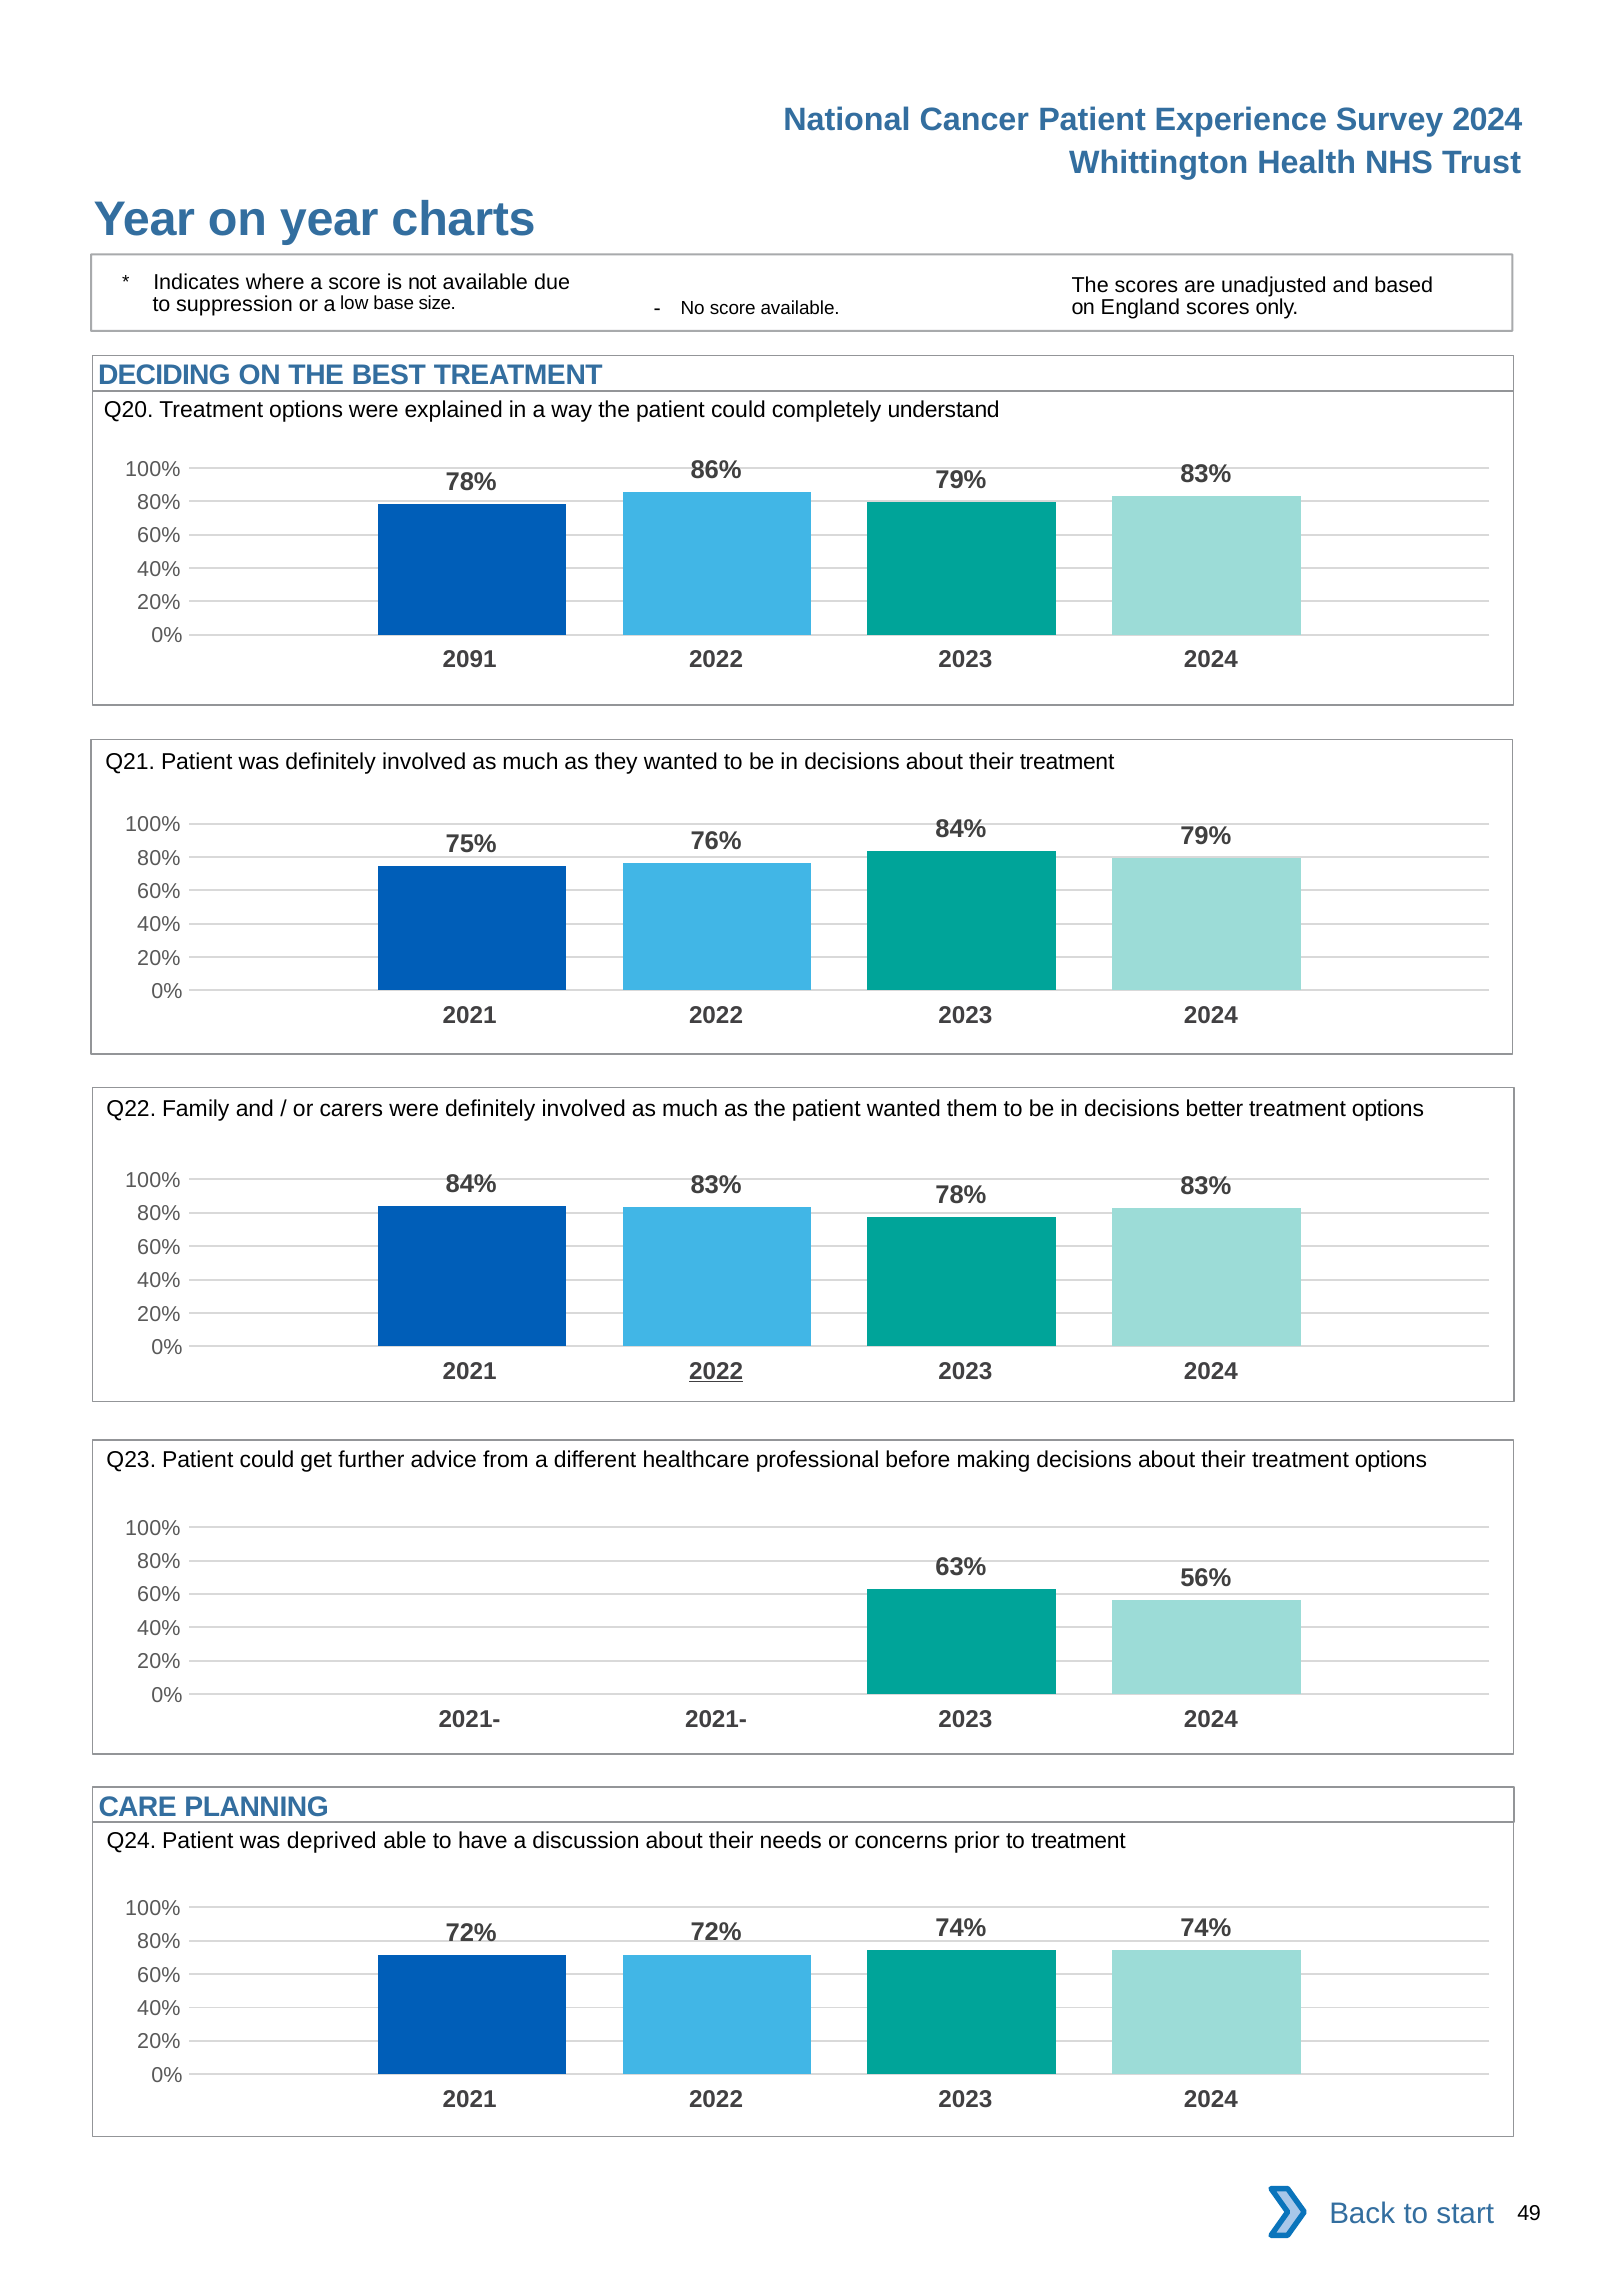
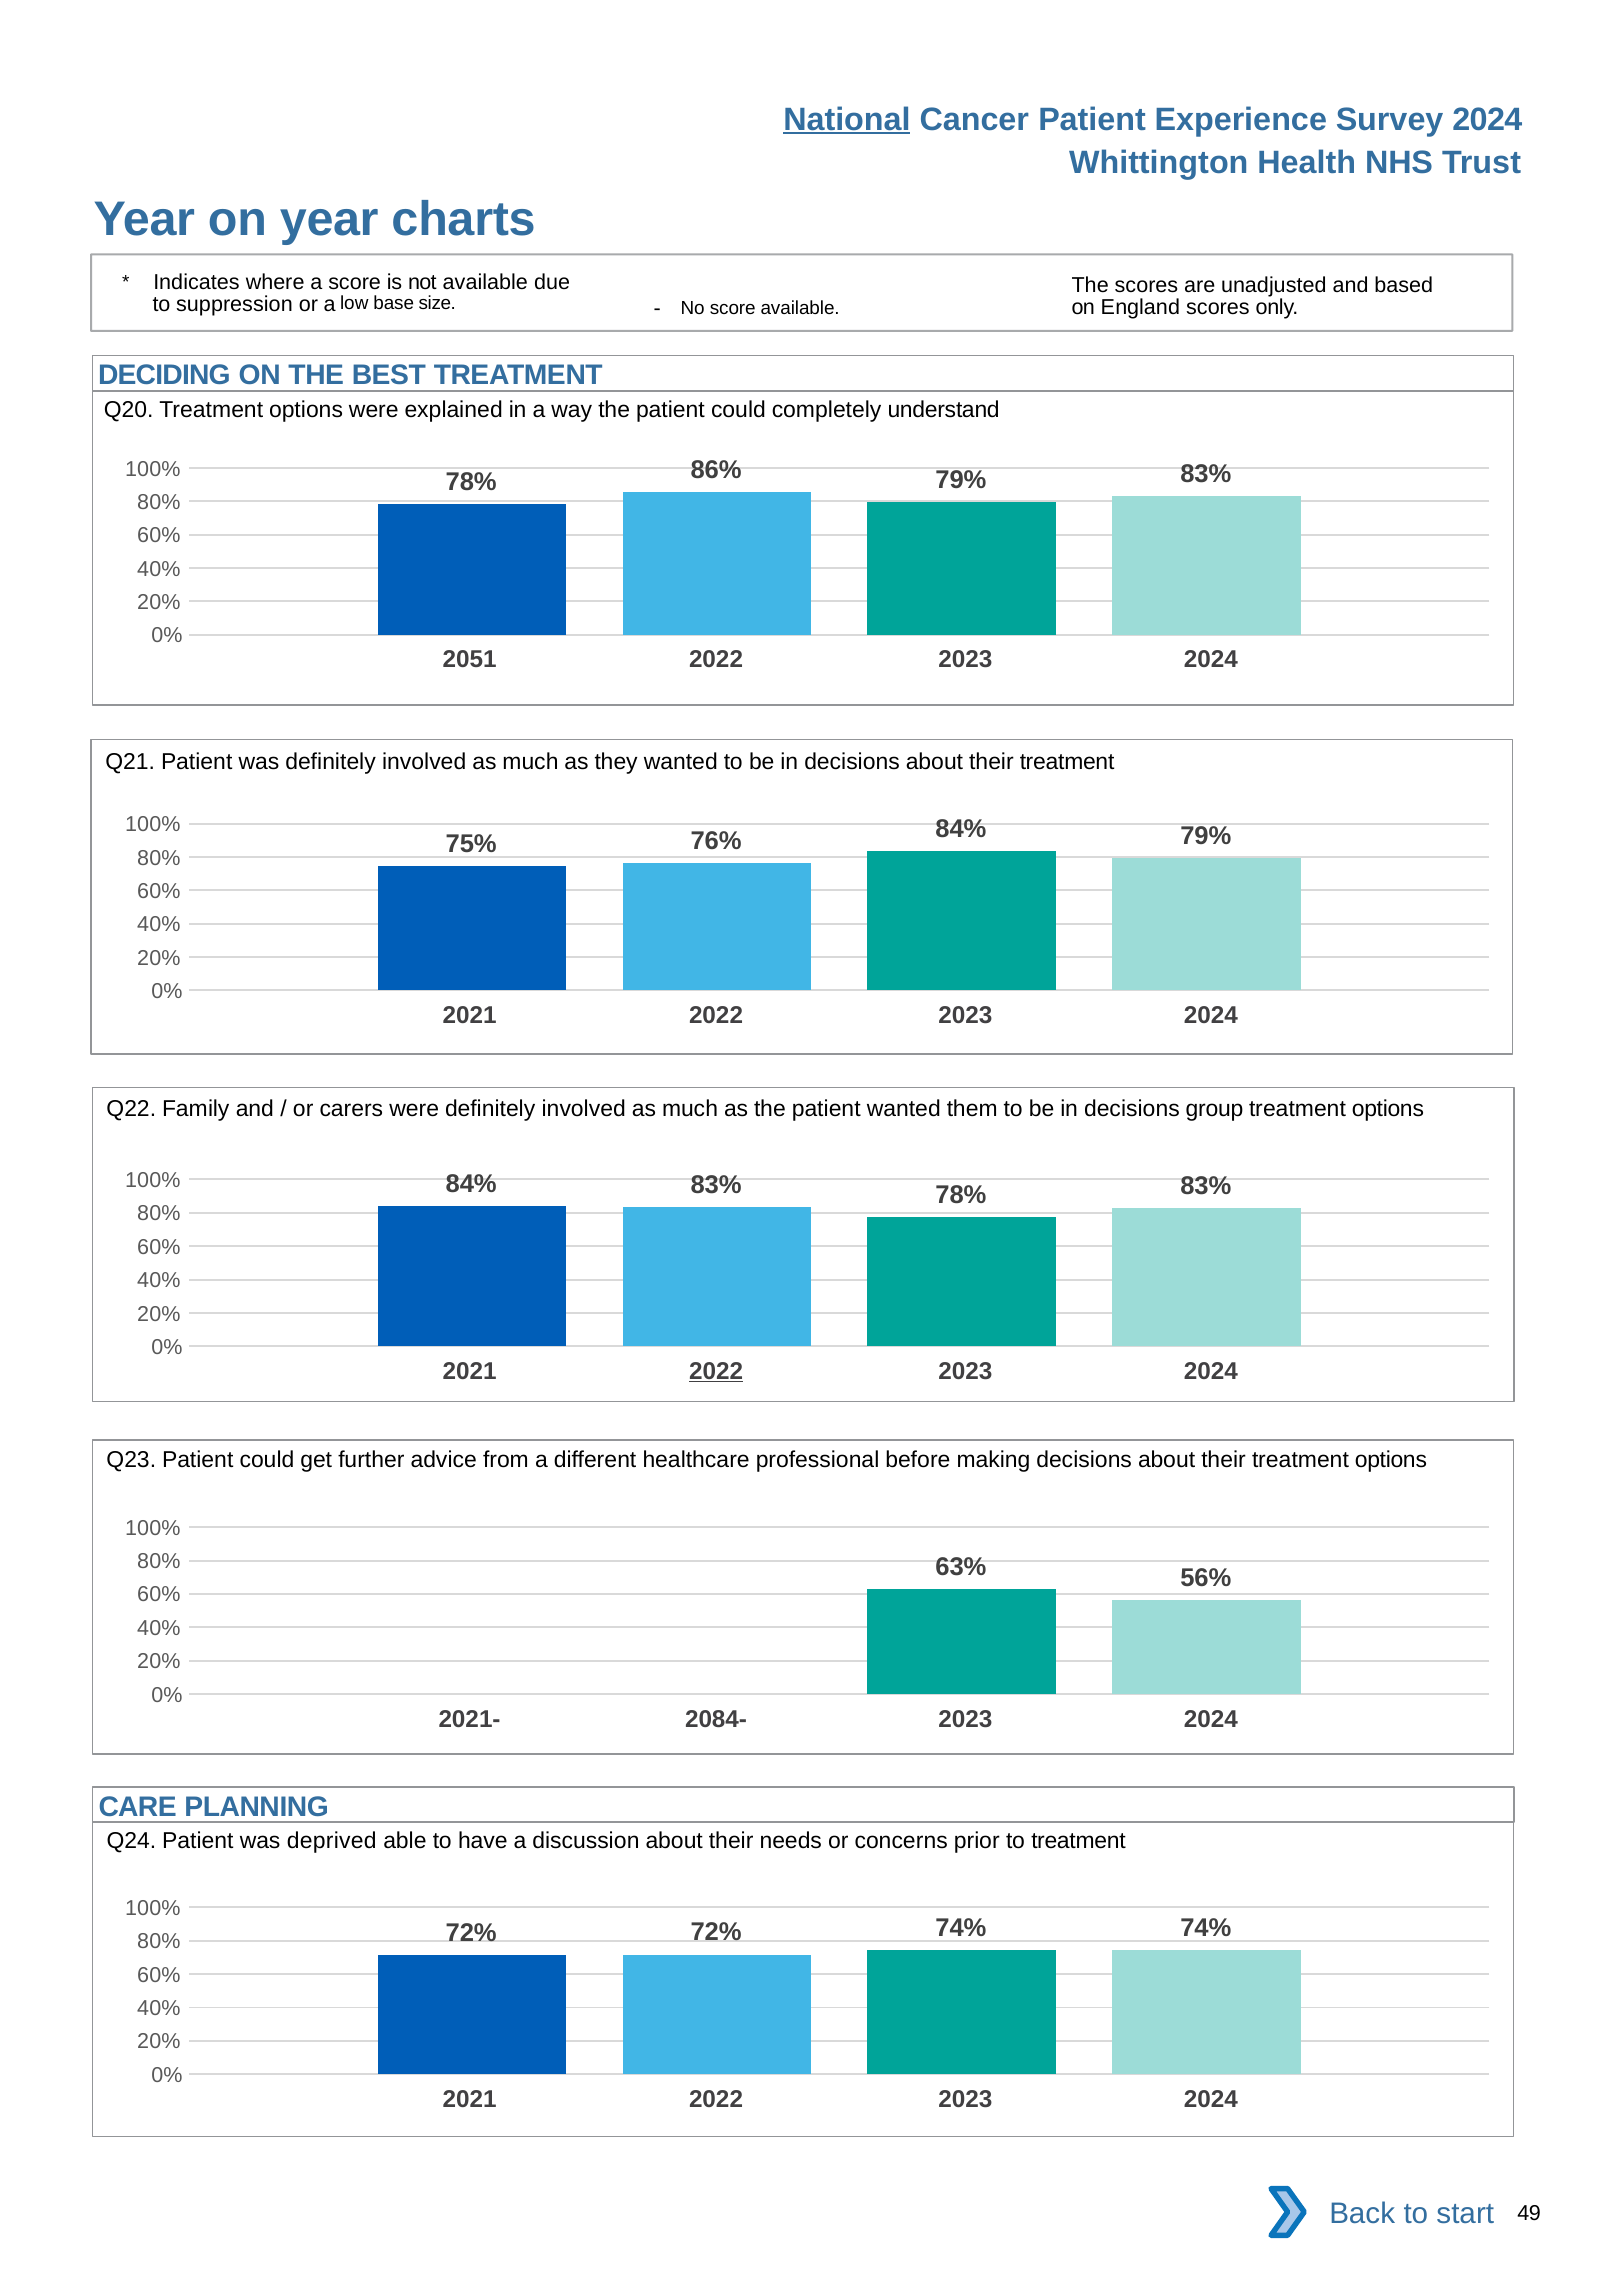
National underline: none -> present (847, 120)
2091: 2091 -> 2051 (470, 659)
better: better -> group (1214, 1109)
2021- 2021-: 2021- -> 2084- (716, 1719)
